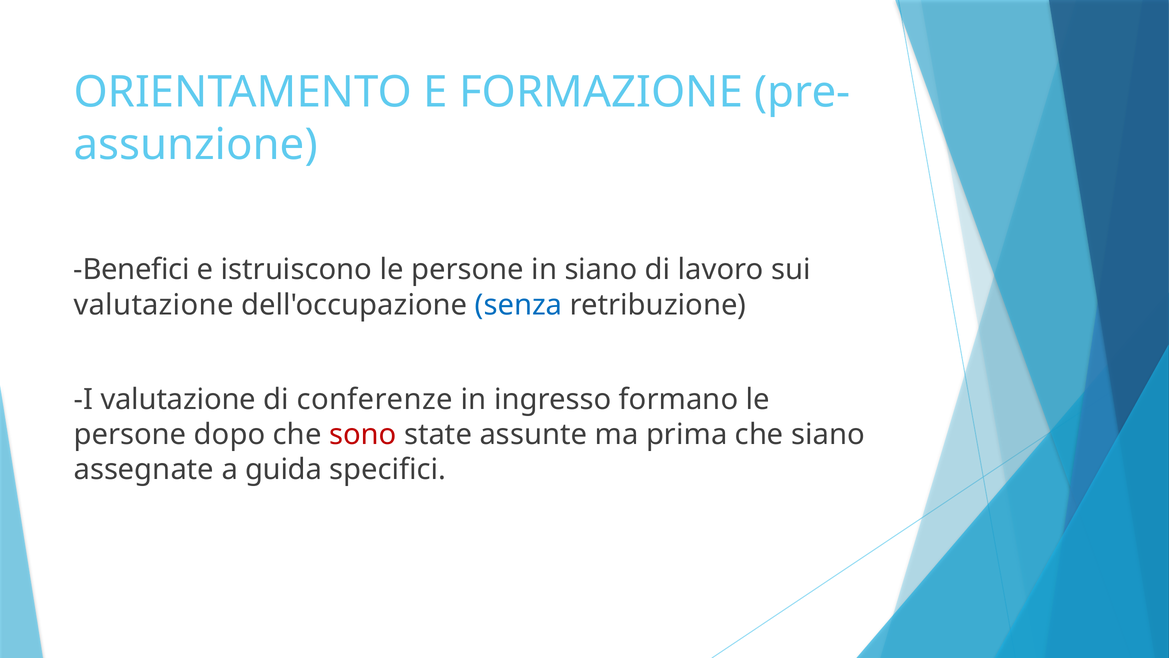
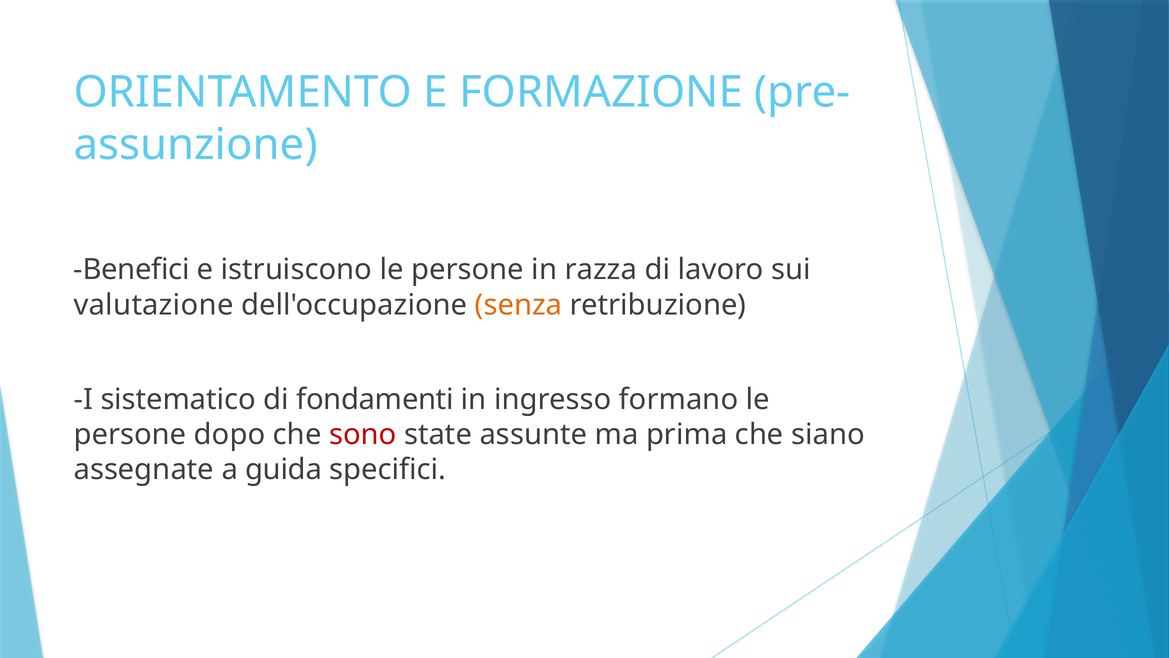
in siano: siano -> razza (601, 270)
senza colour: blue -> orange (519, 305)
I valutazione: valutazione -> sistematico (178, 399)
conferenze: conferenze -> fondamenti (375, 399)
